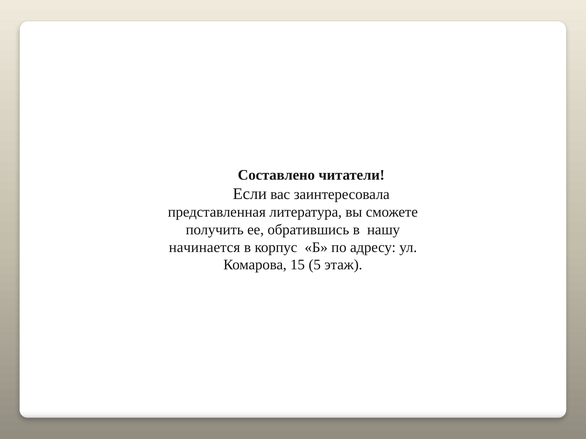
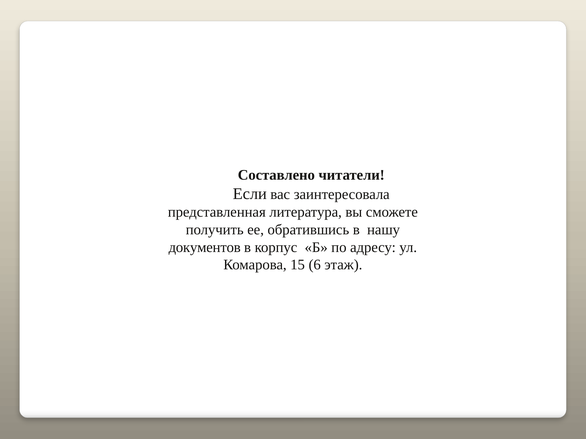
начинается: начинается -> документов (205, 248)
5: 5 -> 6 (315, 265)
